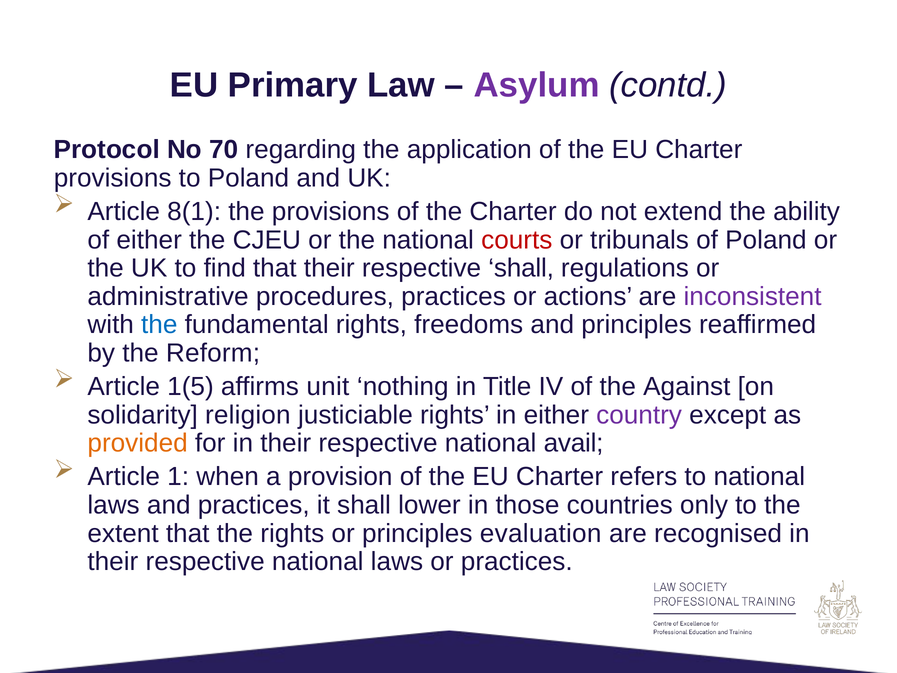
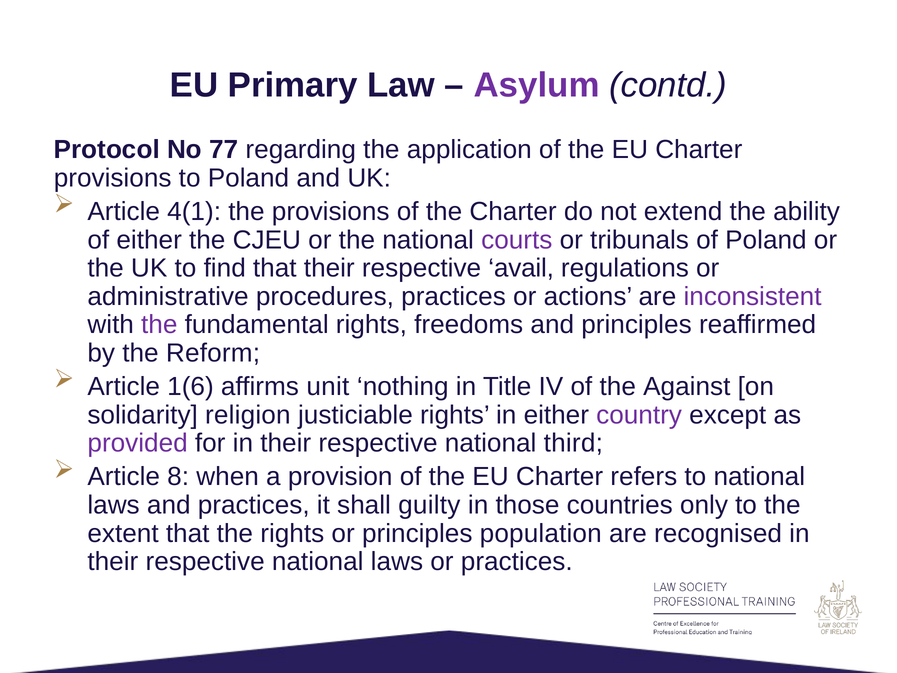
70: 70 -> 77 (224, 150)
8(1: 8(1 -> 4(1 (194, 212)
courts colour: red -> purple (517, 240)
respective shall: shall -> avail (521, 268)
the colour: blue -> purple (159, 325)
1(5: 1(5 -> 1(6 (190, 387)
provided colour: orange -> purple (138, 443)
avail: avail -> third (573, 443)
1: 1 -> 8 (178, 477)
lower: lower -> guilty (429, 505)
evaluation: evaluation -> population (541, 533)
